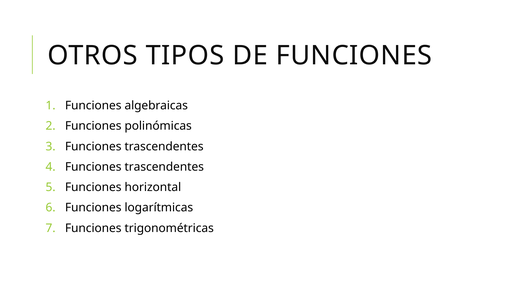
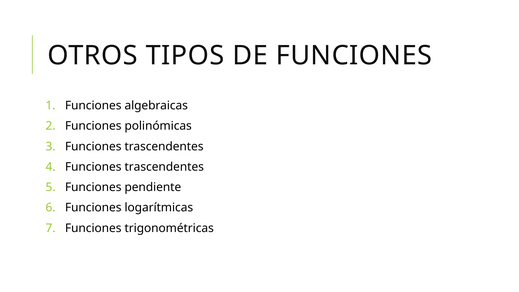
horizontal: horizontal -> pendiente (153, 187)
